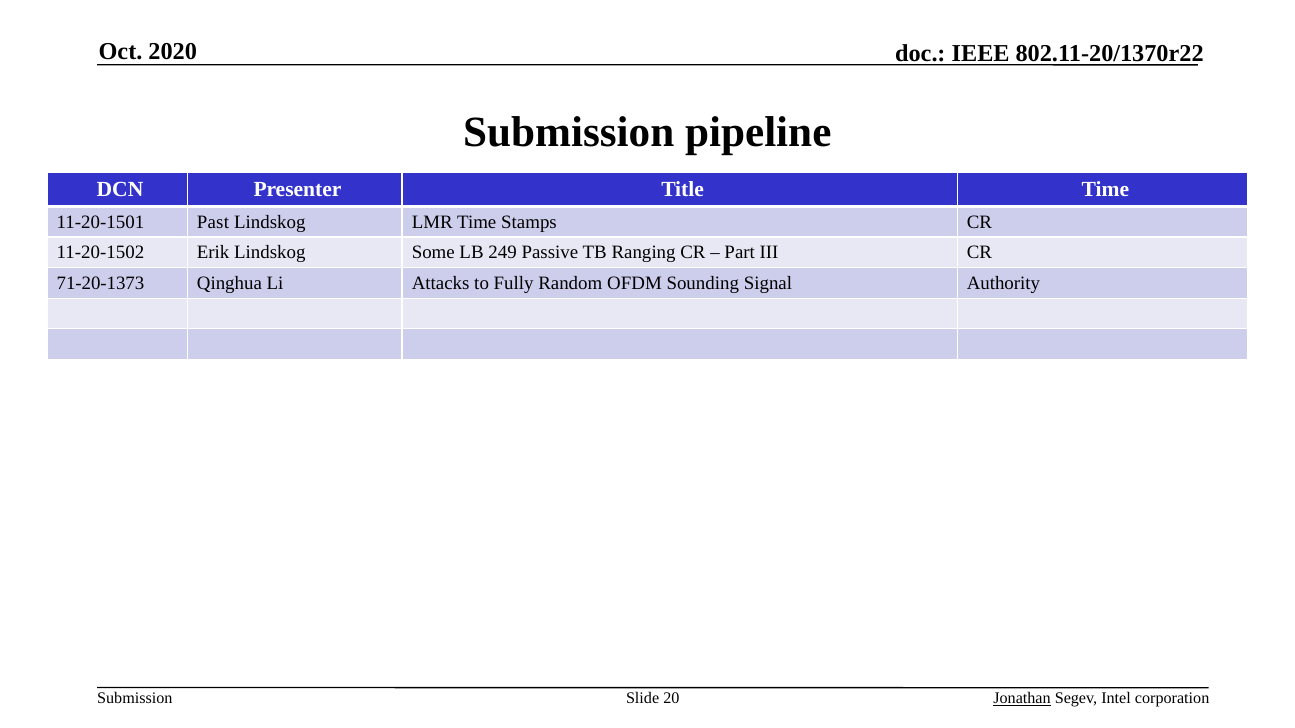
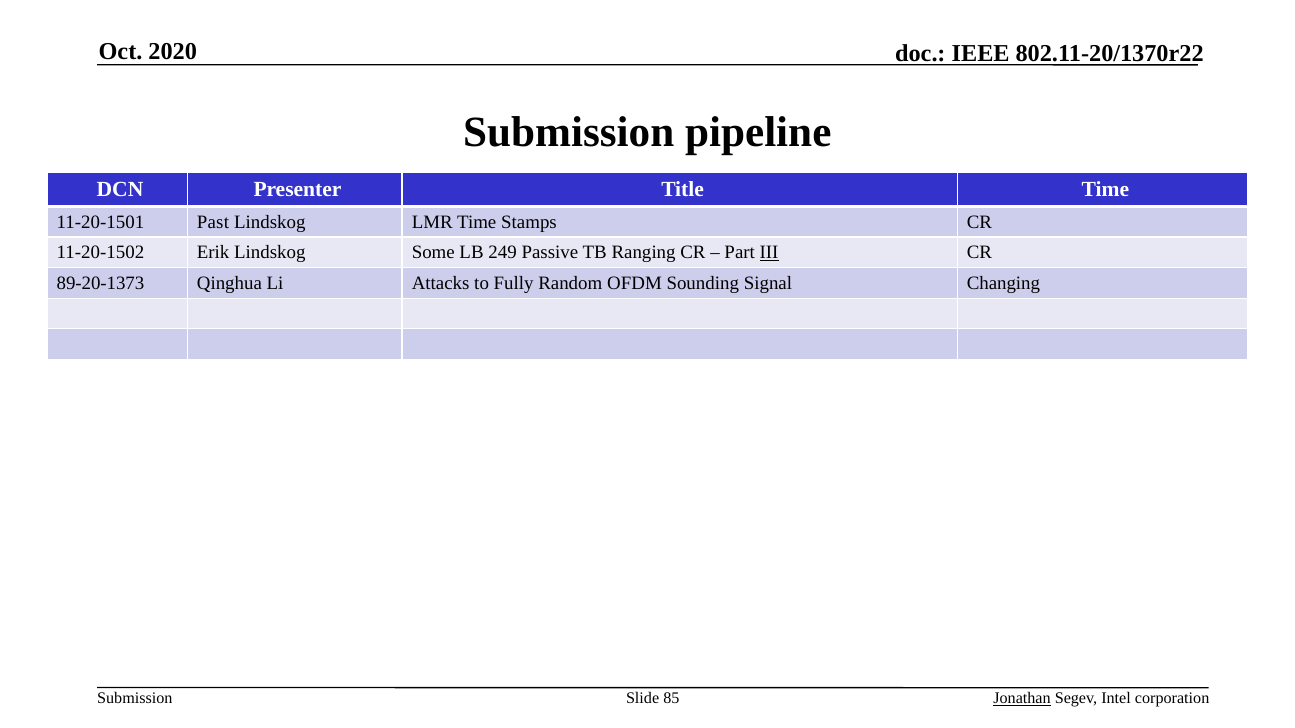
III underline: none -> present (769, 253)
71-20-1373: 71-20-1373 -> 89-20-1373 (101, 283)
Authority: Authority -> Changing (1003, 283)
20: 20 -> 85 (671, 699)
